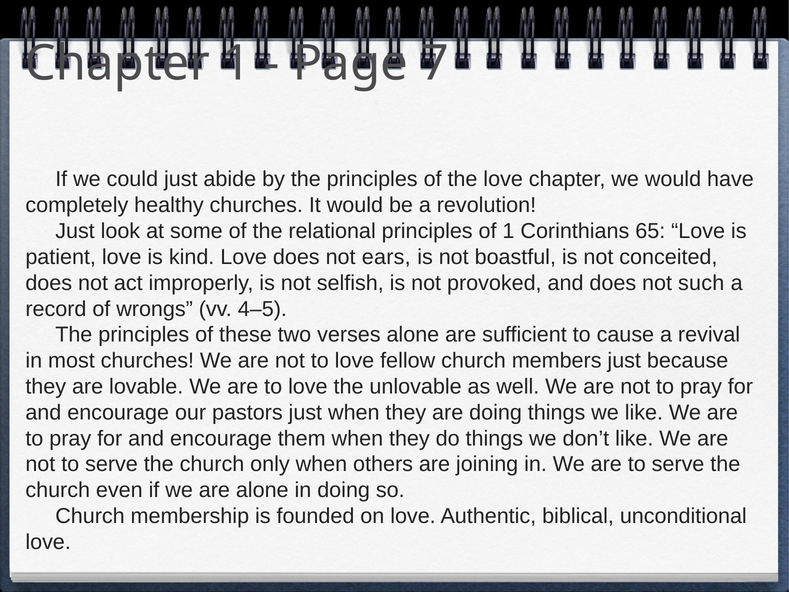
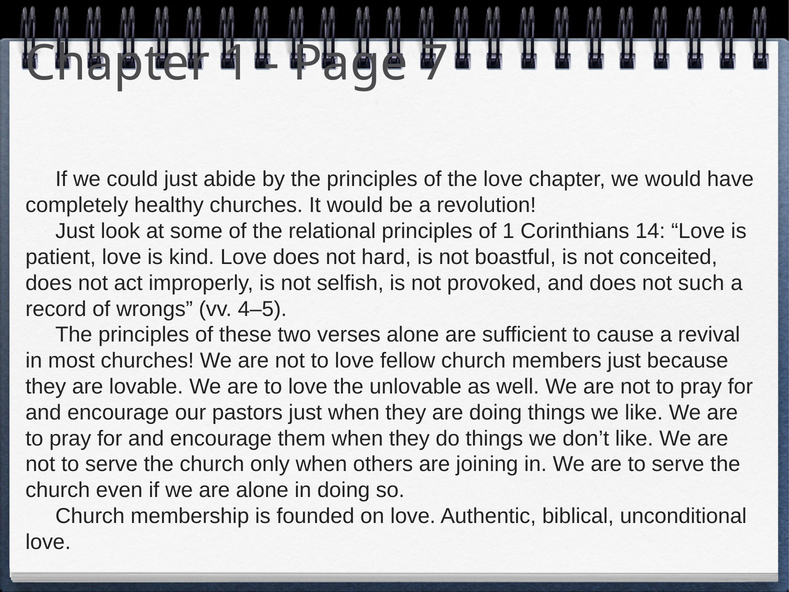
65: 65 -> 14 (650, 231)
ears: ears -> hard (386, 257)
